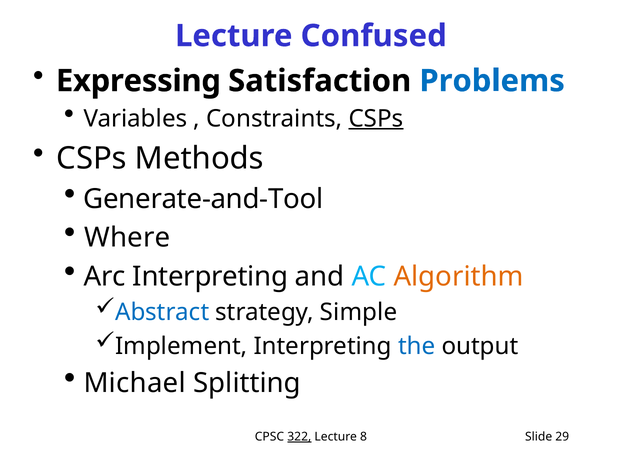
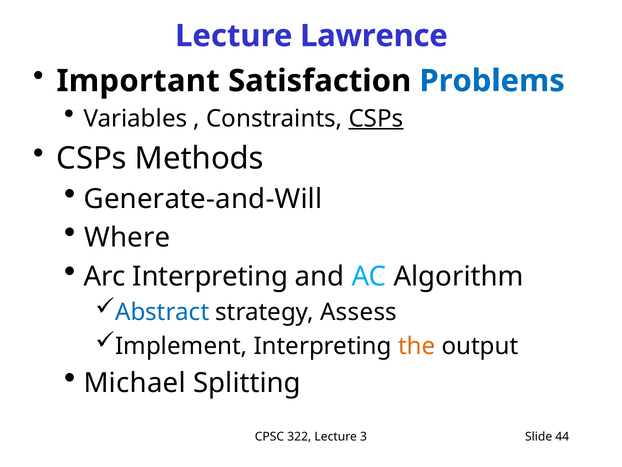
Confused: Confused -> Lawrence (374, 36)
Expressing: Expressing -> Important (138, 81)
Generate-and-Tool: Generate-and-Tool -> Generate-and-Will (203, 199)
Algorithm colour: orange -> black (459, 276)
Simple: Simple -> Assess (359, 312)
the colour: blue -> orange (417, 346)
322 underline: present -> none (299, 436)
8: 8 -> 3 (364, 436)
29: 29 -> 44 (562, 436)
